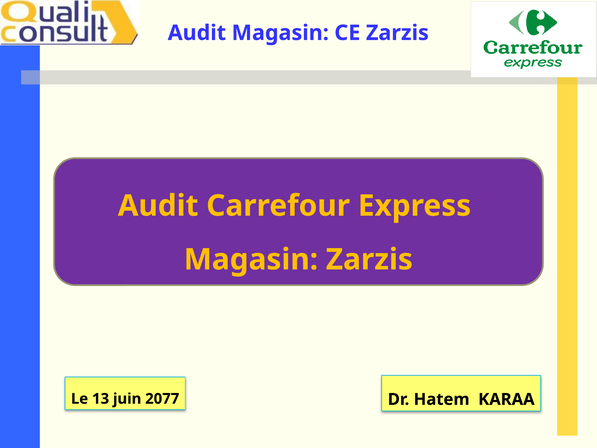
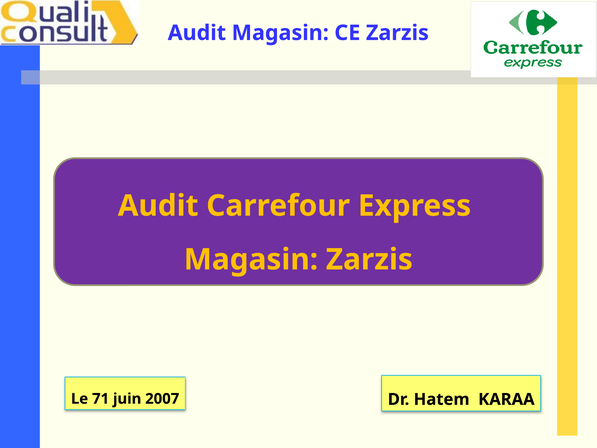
13: 13 -> 71 (101, 399)
2077: 2077 -> 2007 (162, 399)
